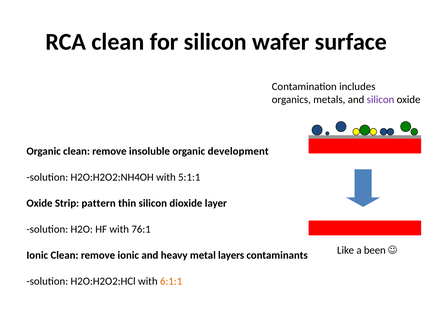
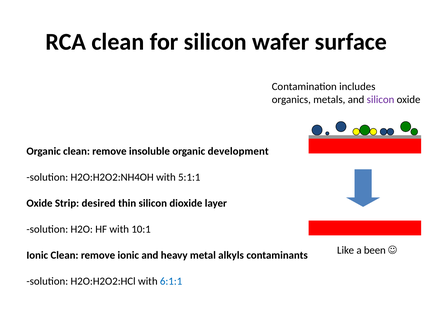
pattern: pattern -> desired (99, 203)
76:1: 76:1 -> 10:1 (141, 229)
layers: layers -> alkyls (231, 255)
6:1:1 colour: orange -> blue (171, 281)
